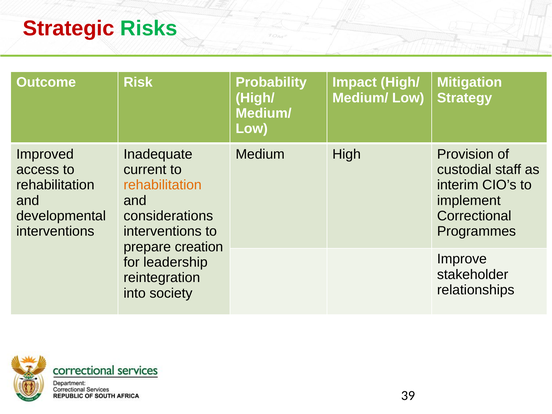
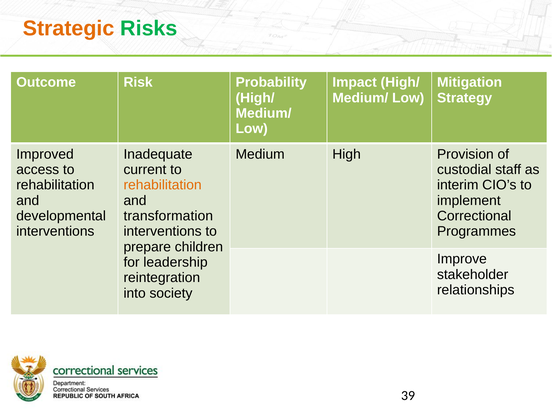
Strategic colour: red -> orange (69, 28)
considerations: considerations -> transformation (168, 216)
creation: creation -> children (199, 247)
